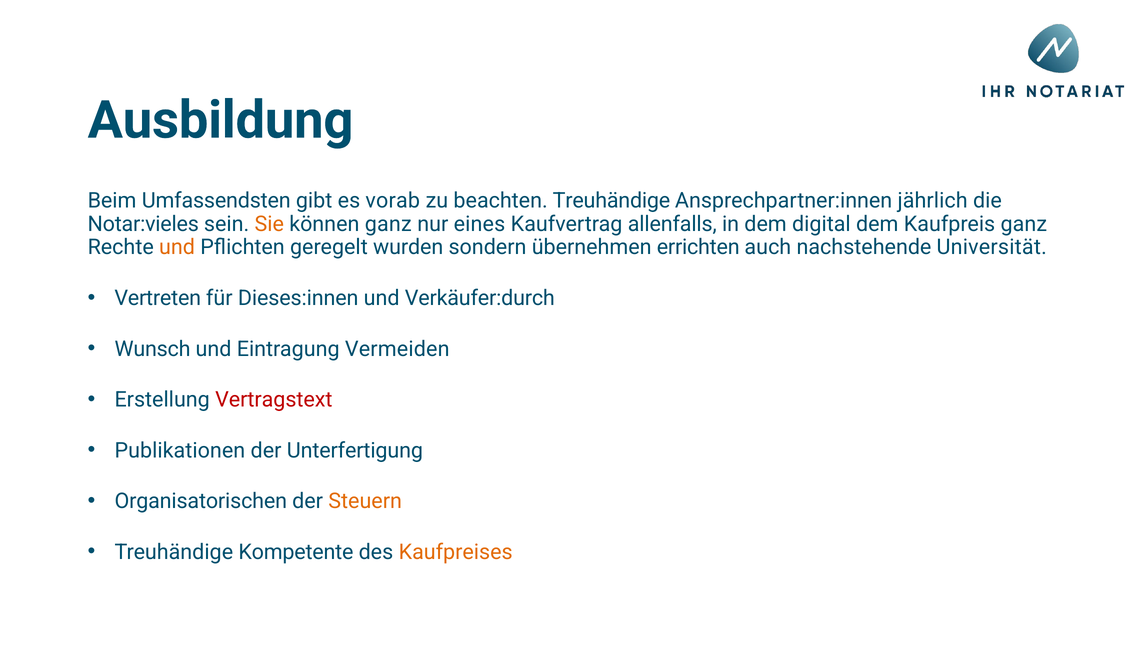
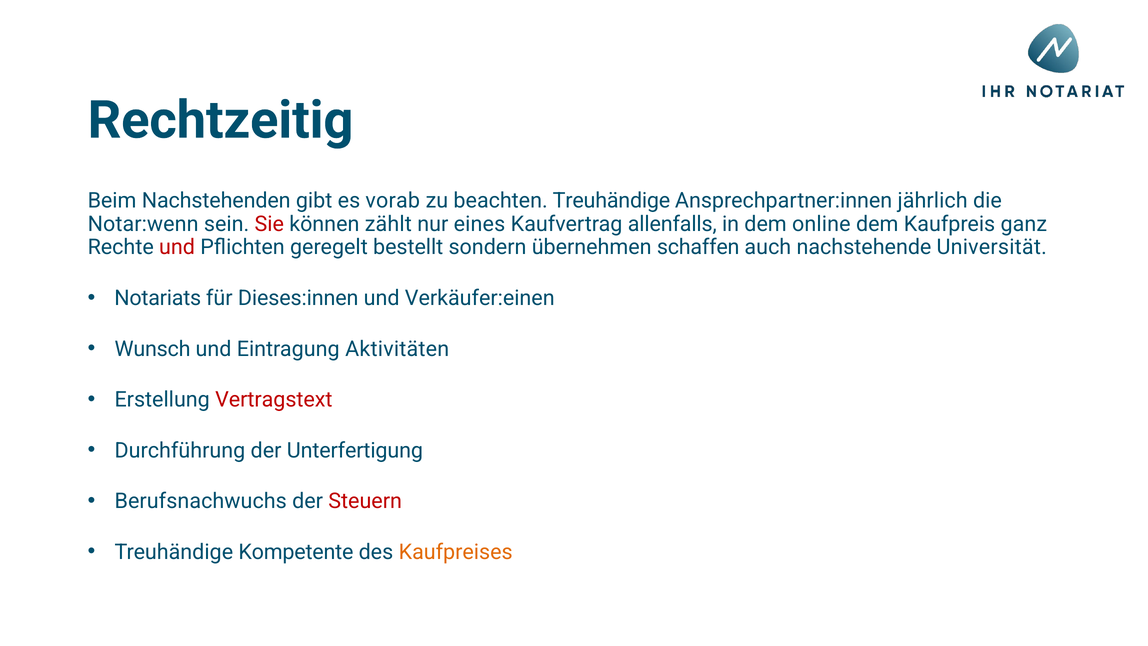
Ausbildung: Ausbildung -> Rechtzeitig (221, 120)
Umfassendsten: Umfassendsten -> Nachstehenden (216, 201)
Notar:vieles: Notar:vieles -> Notar:wenn (143, 224)
Sie colour: orange -> red (269, 224)
können ganz: ganz -> zählt (388, 224)
digital: digital -> online (821, 224)
und colour: orange -> red (177, 247)
wurden: wurden -> bestellt (408, 247)
errichten: errichten -> schaffen (698, 247)
Vertreten: Vertreten -> Notariats (158, 298)
Verkäufer:durch: Verkäufer:durch -> Verkäufer:einen (480, 298)
Vermeiden: Vermeiden -> Aktivitäten (397, 349)
Publikationen: Publikationen -> Durchführung (180, 450)
Organisatorischen: Organisatorischen -> Berufsnachwuchs (201, 501)
Steuern colour: orange -> red (365, 501)
